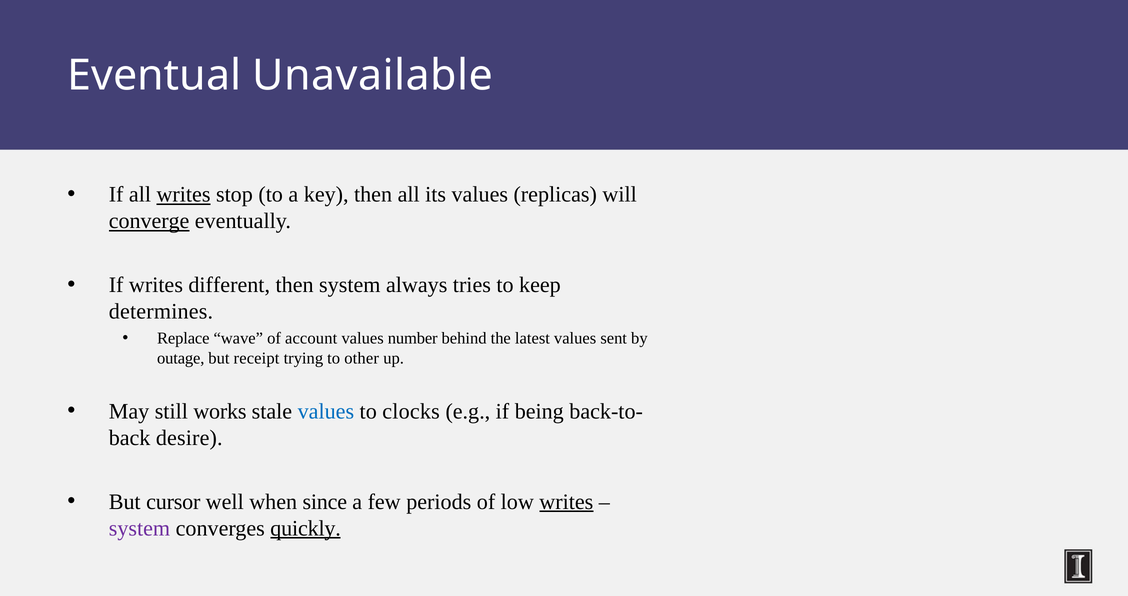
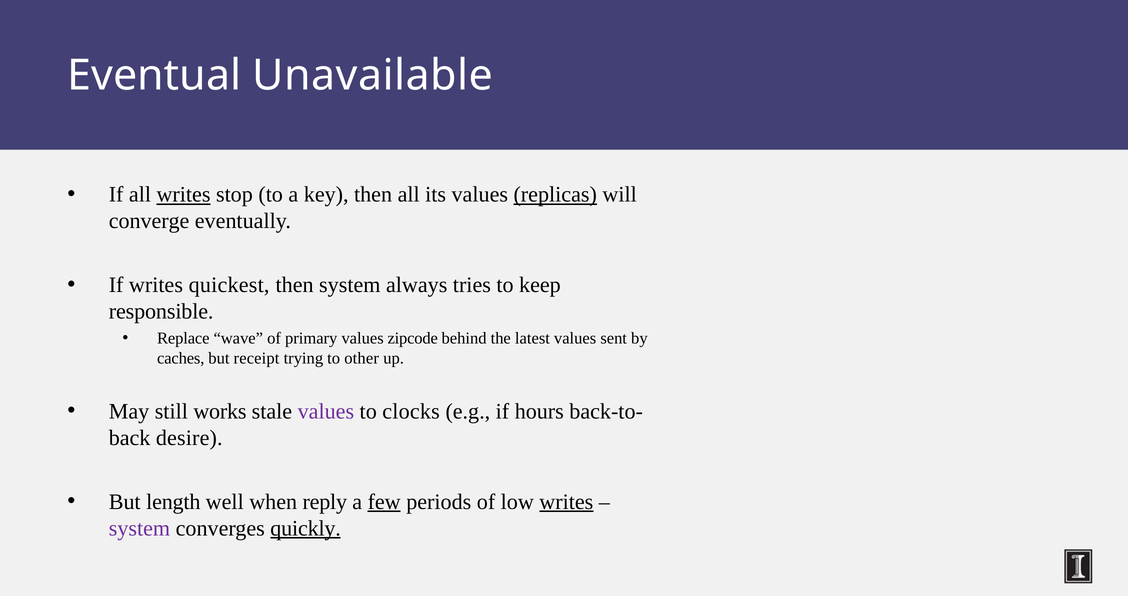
replicas underline: none -> present (555, 195)
converge underline: present -> none (149, 221)
different: different -> quickest (229, 285)
determines: determines -> responsible (161, 312)
account: account -> primary (311, 338)
number: number -> zipcode (413, 338)
outage: outage -> caches (181, 358)
values colour: blue -> purple (326, 411)
being: being -> hours (539, 411)
cursor: cursor -> length (173, 502)
since: since -> reply (325, 502)
few underline: none -> present (384, 502)
